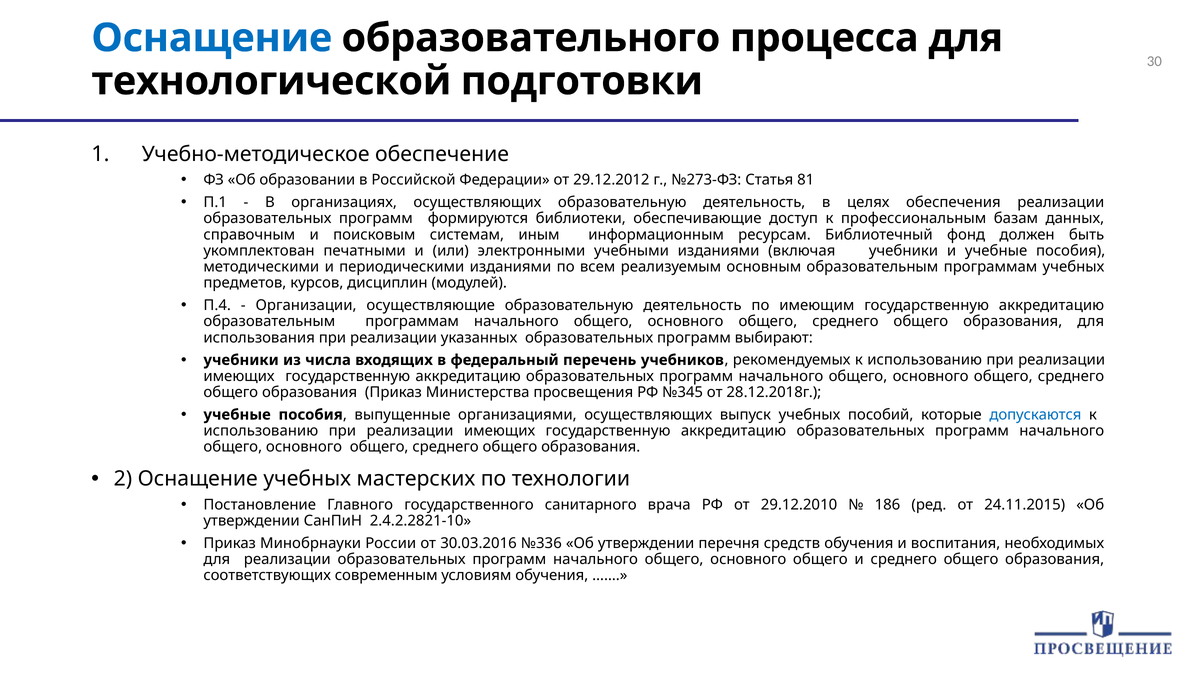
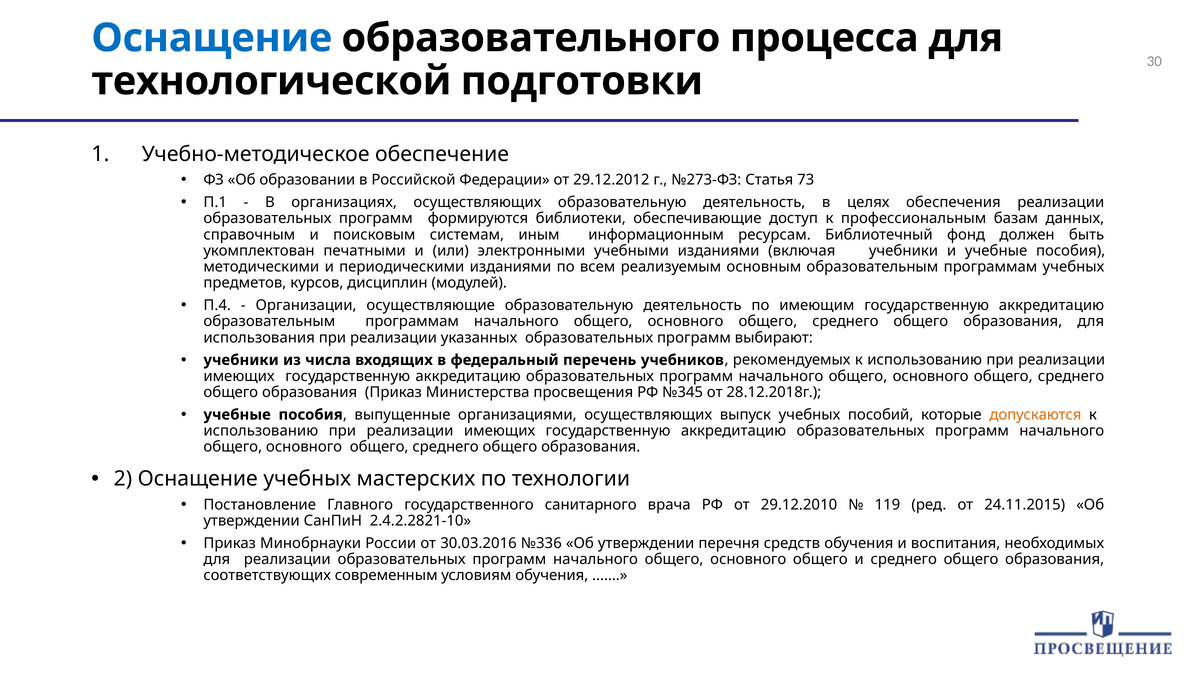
81: 81 -> 73 (806, 180)
допускаются colour: blue -> orange (1035, 415)
186: 186 -> 119 (887, 505)
